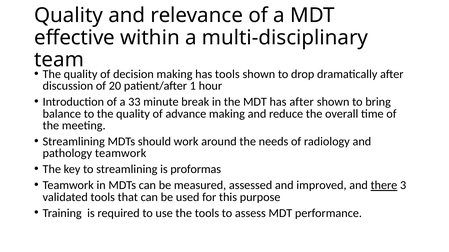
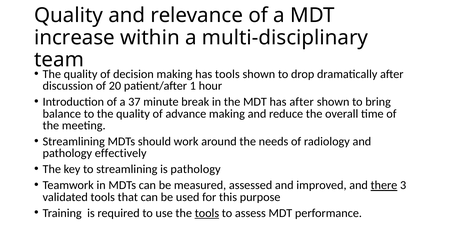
effective: effective -> increase (75, 38)
33: 33 -> 37 (134, 102)
pathology teamwork: teamwork -> effectively (121, 154)
is proformas: proformas -> pathology (196, 170)
tools underline: none -> present (207, 213)
